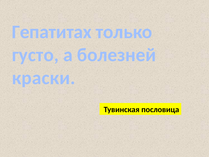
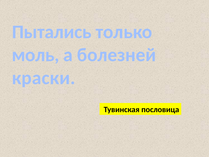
Гепатитах: Гепатитах -> Пытались (52, 32)
густо: густо -> моль (35, 55)
